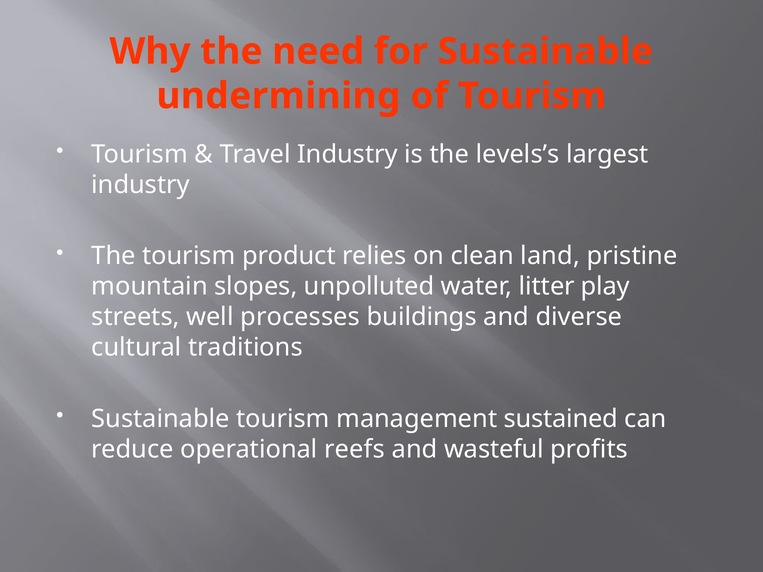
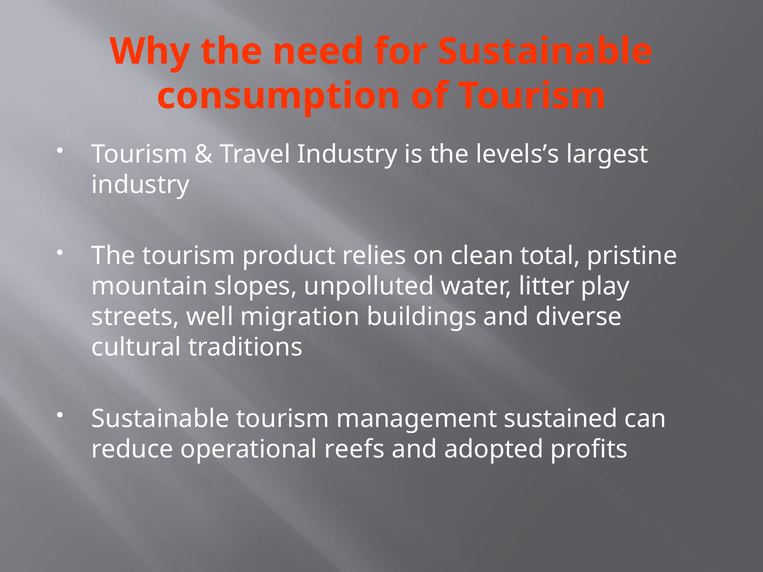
undermining: undermining -> consumption (279, 96)
land: land -> total (550, 256)
processes: processes -> migration (300, 317)
wasteful: wasteful -> adopted (494, 449)
